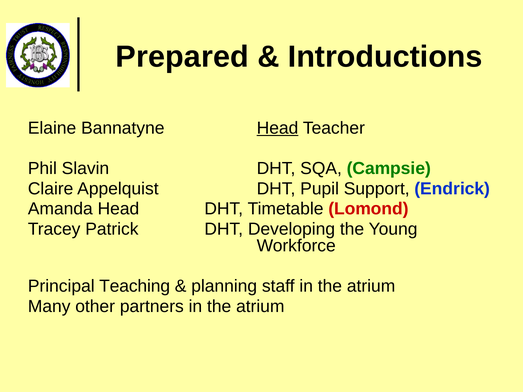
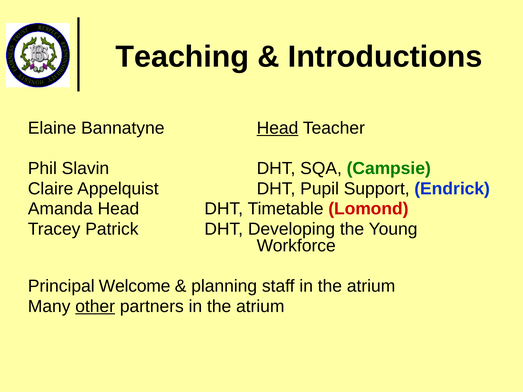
Prepared: Prepared -> Teaching (182, 57)
Teaching: Teaching -> Welcome (135, 286)
other underline: none -> present (95, 307)
